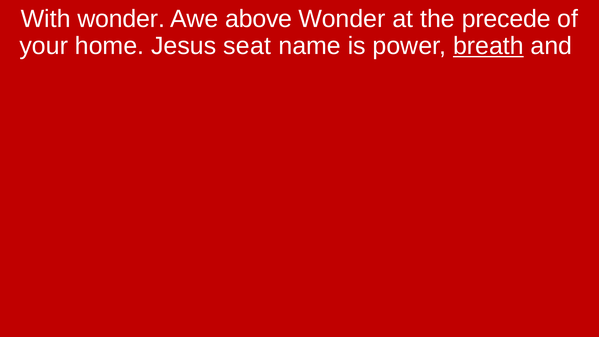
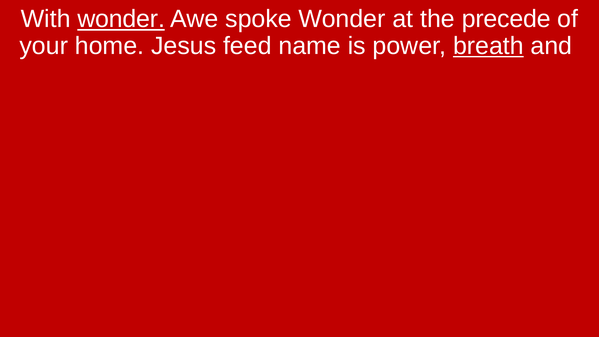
wonder underline: none -> present (121, 19)
above: above -> spoke (259, 19)
seat: seat -> feed (247, 46)
